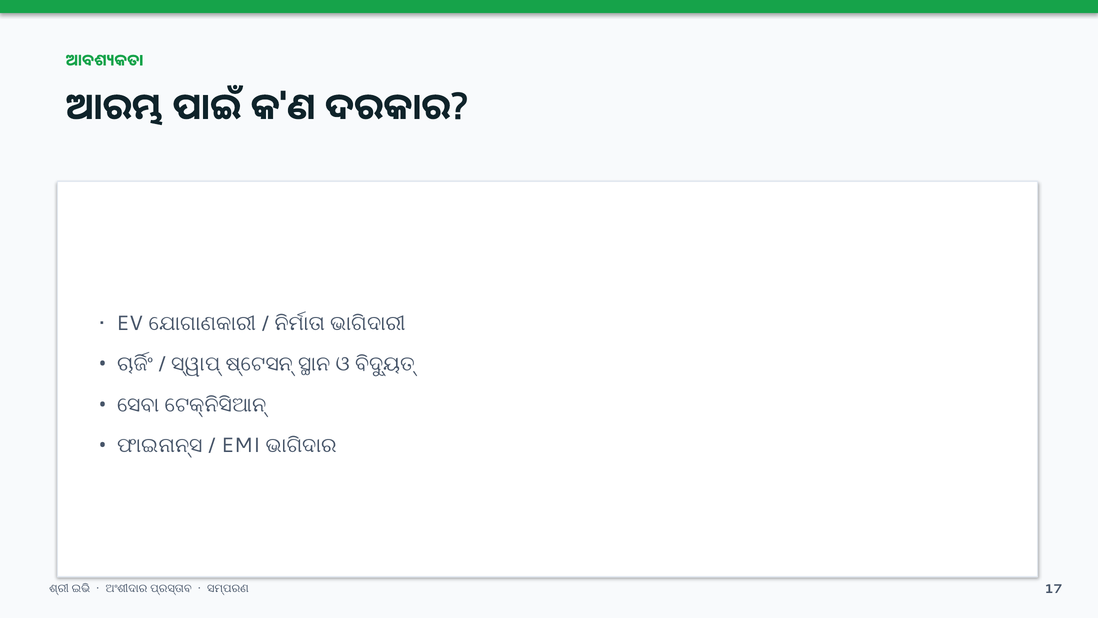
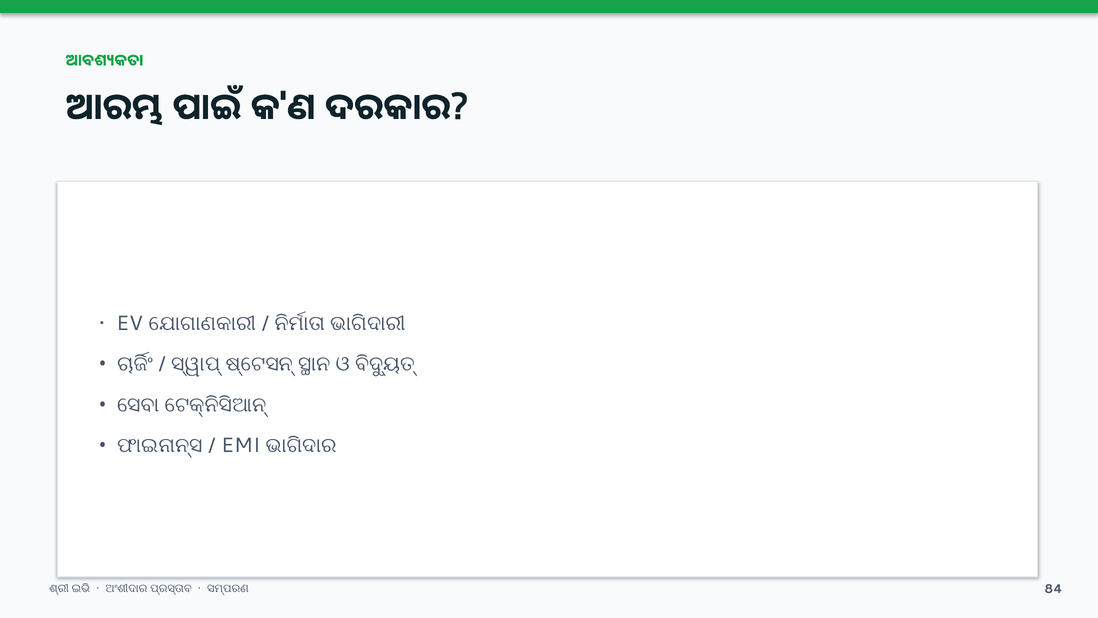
17: 17 -> 84 (1053, 589)
